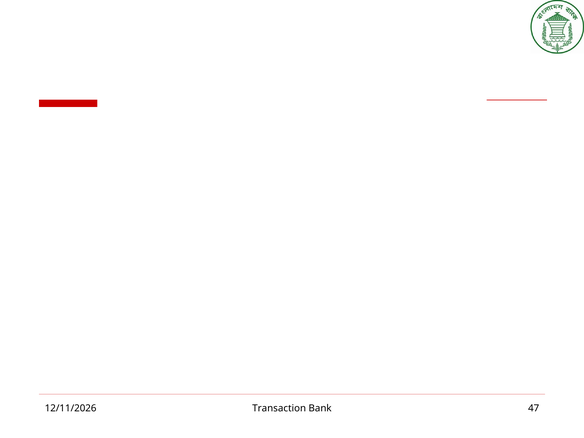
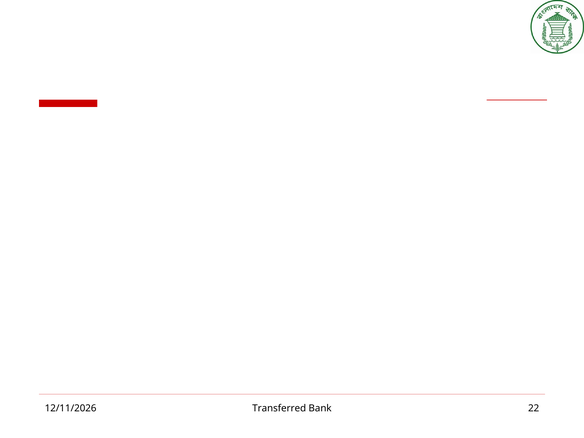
Transaction: Transaction -> Transferred (279, 408)
47: 47 -> 22 (534, 408)
